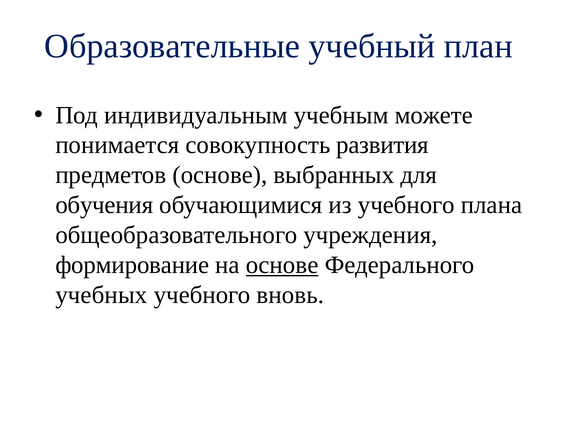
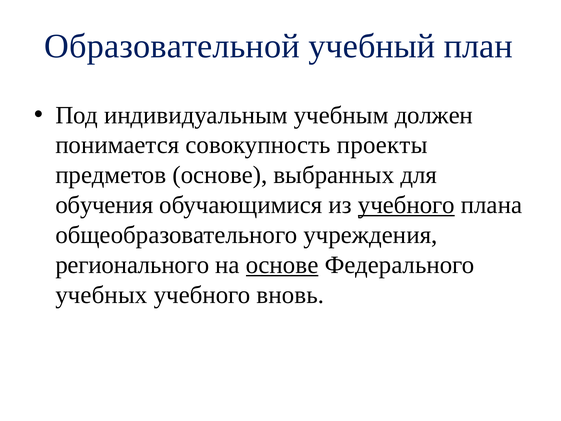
Образовательные: Образовательные -> Образовательной (172, 46)
можете: можете -> должен (434, 115)
развития: развития -> проекты (382, 145)
учебного underline: none -> present (406, 205)
формирование: формирование -> регионального (132, 265)
